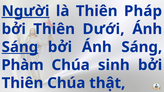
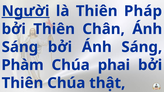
Dưới: Dưới -> Chân (104, 29)
Sáng underline: present -> none (20, 47)
sinh: sinh -> phai (114, 65)
